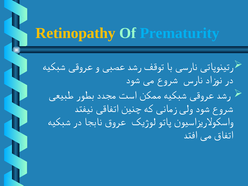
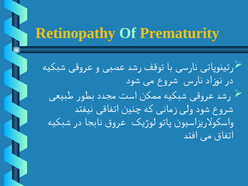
Prematurity colour: light blue -> yellow (180, 33)
